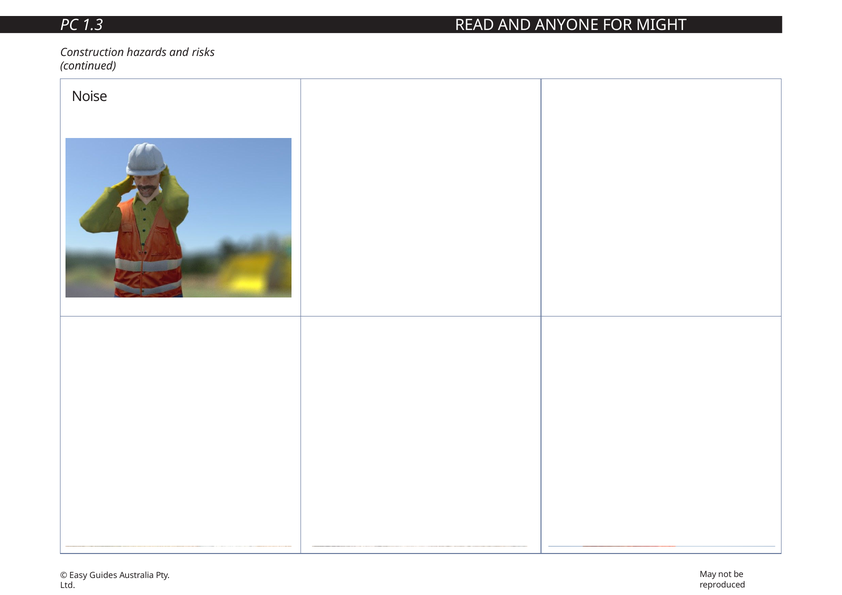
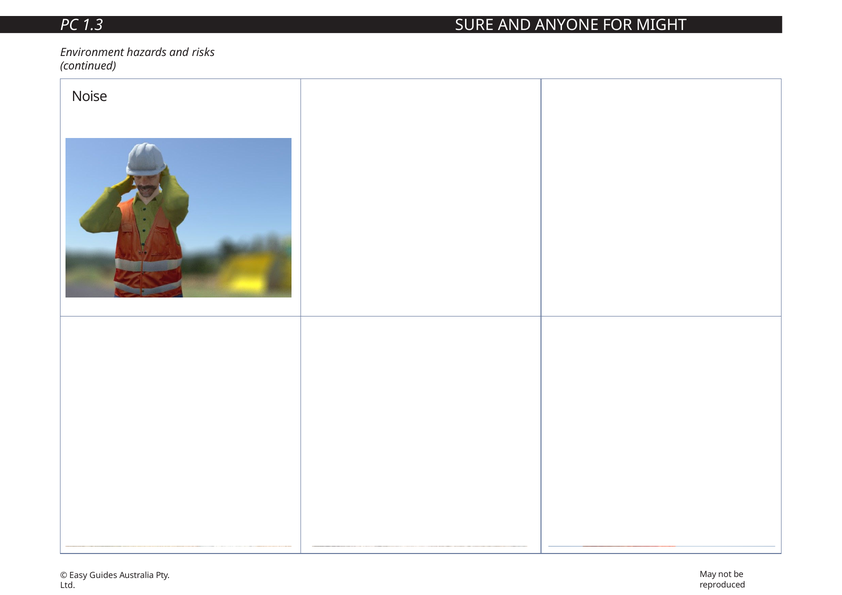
READ: READ -> SURE (474, 25)
Construction: Construction -> Environment (92, 52)
